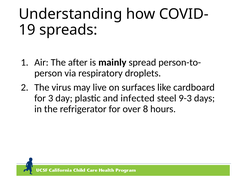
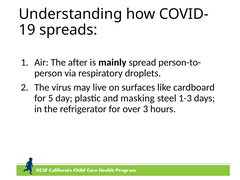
3: 3 -> 5 (51, 98)
infected: infected -> masking (138, 98)
9-3: 9-3 -> 1-3 (185, 98)
8: 8 -> 3 (146, 109)
